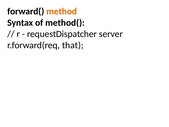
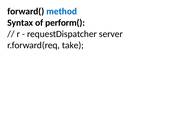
method colour: orange -> blue (62, 11)
method(: method( -> perform( (65, 23)
that: that -> take (73, 45)
